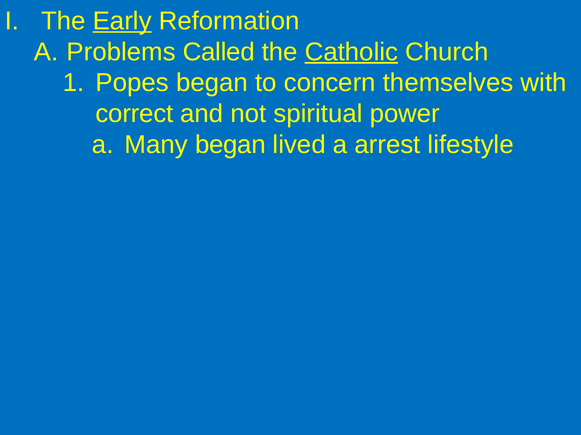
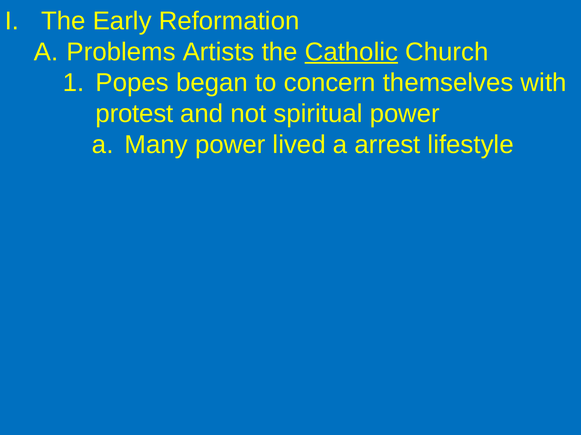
Early underline: present -> none (122, 21)
Called: Called -> Artists (219, 52)
correct: correct -> protest (134, 114)
Many began: began -> power (230, 145)
